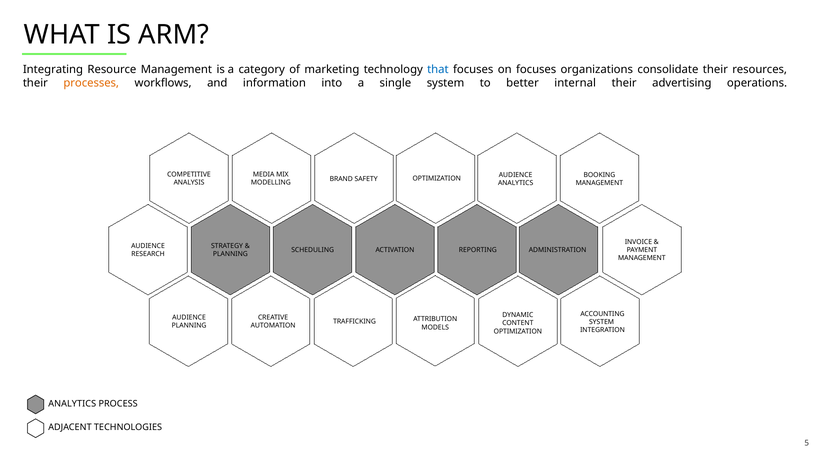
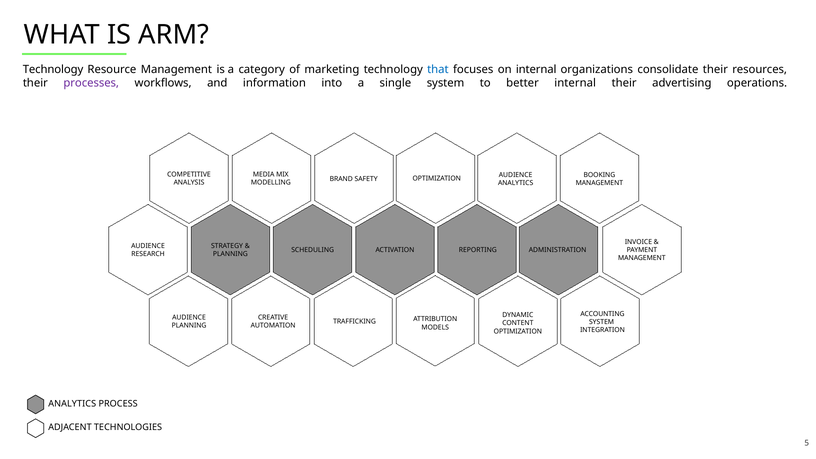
Integrating: Integrating -> Technology (53, 70)
on focuses: focuses -> internal (536, 70)
processes colour: orange -> purple (91, 83)
